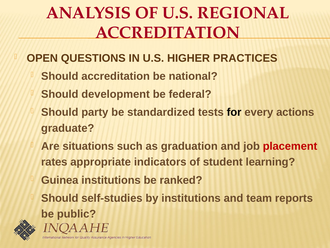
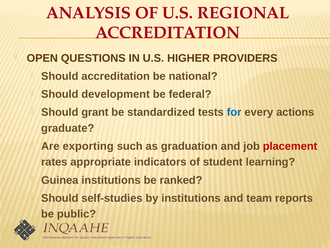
PRACTICES: PRACTICES -> PROVIDERS (245, 58)
party: party -> grant (95, 112)
for colour: black -> blue (234, 112)
situations: situations -> exporting (88, 146)
